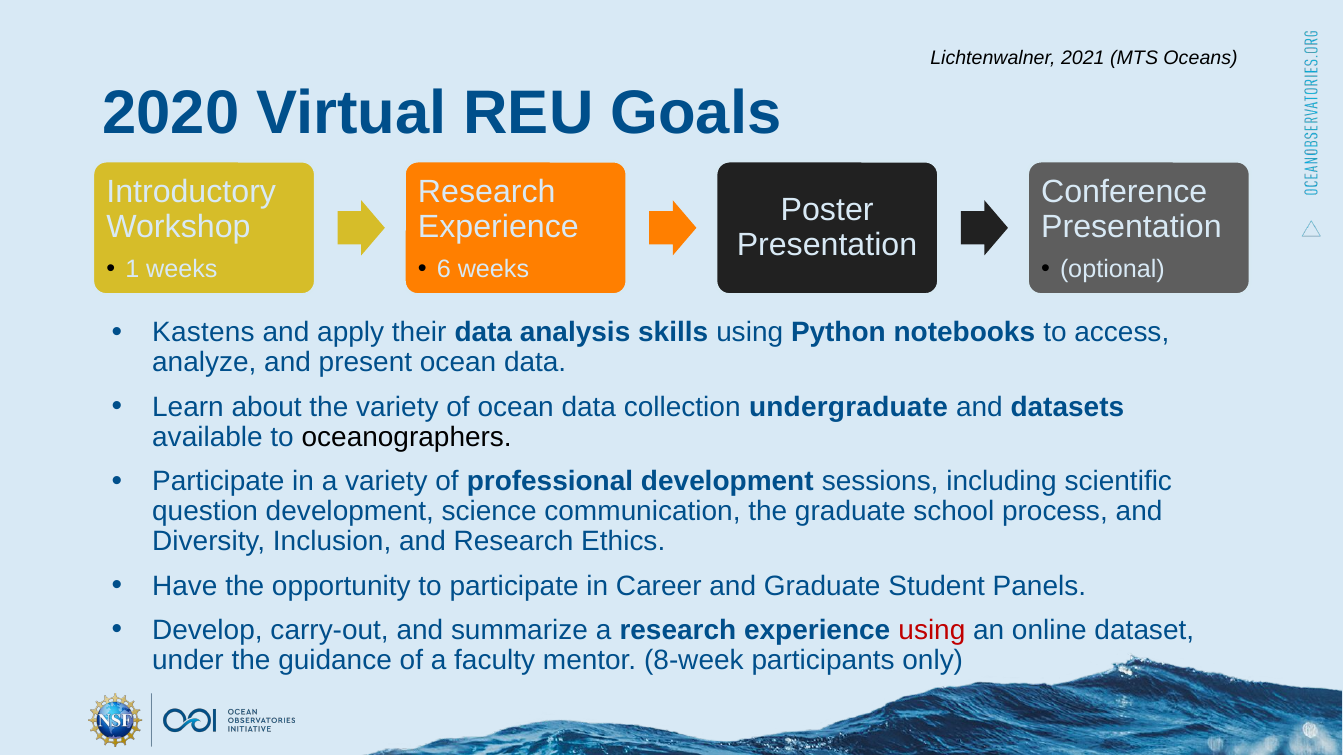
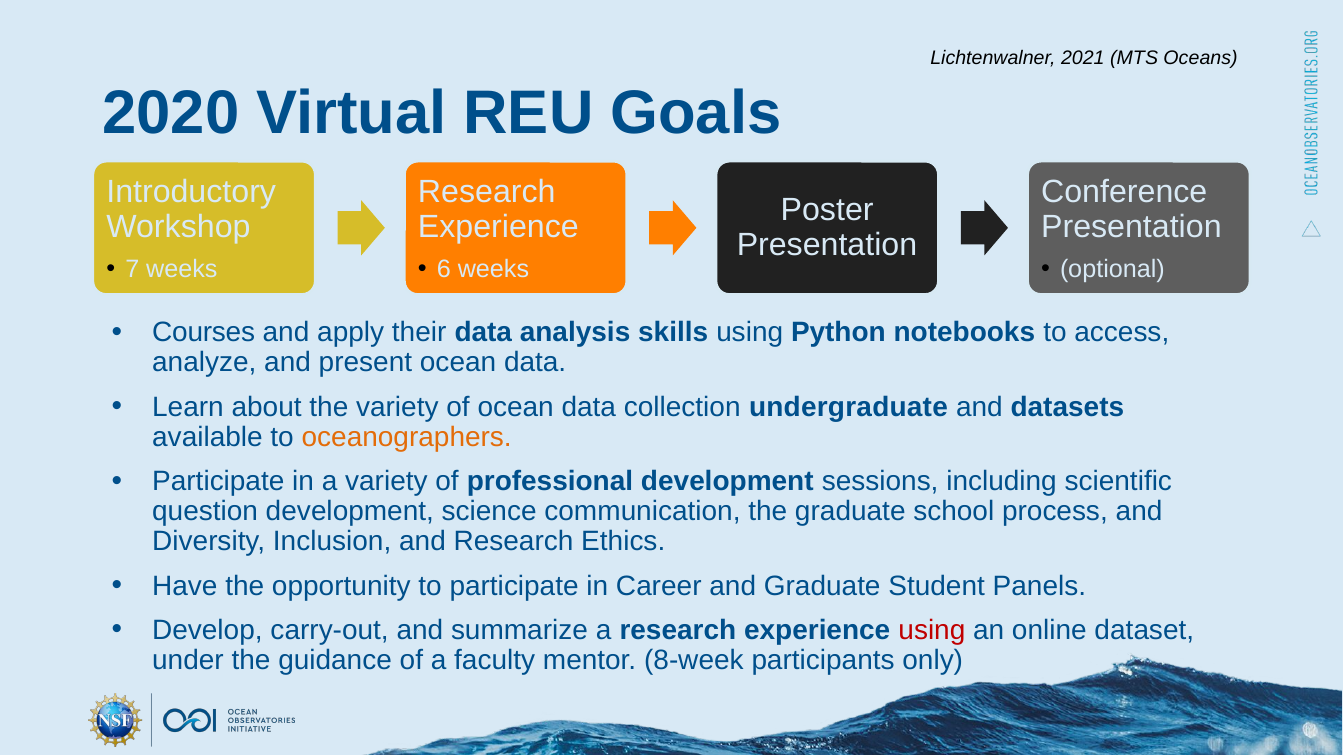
1: 1 -> 7 (132, 269)
Kastens: Kastens -> Courses (204, 333)
oceanographers colour: black -> orange (407, 437)
